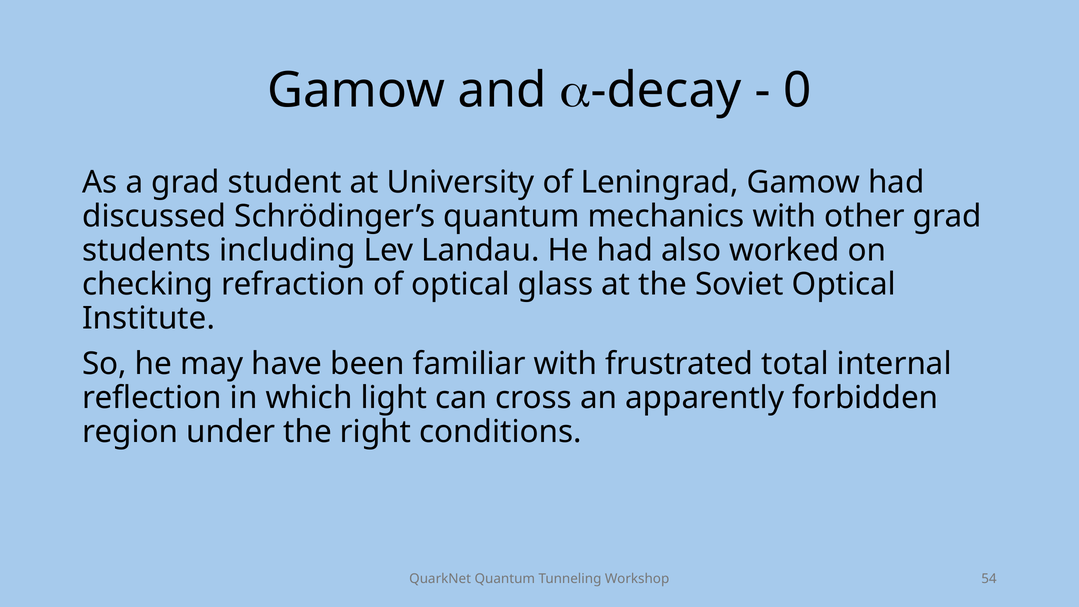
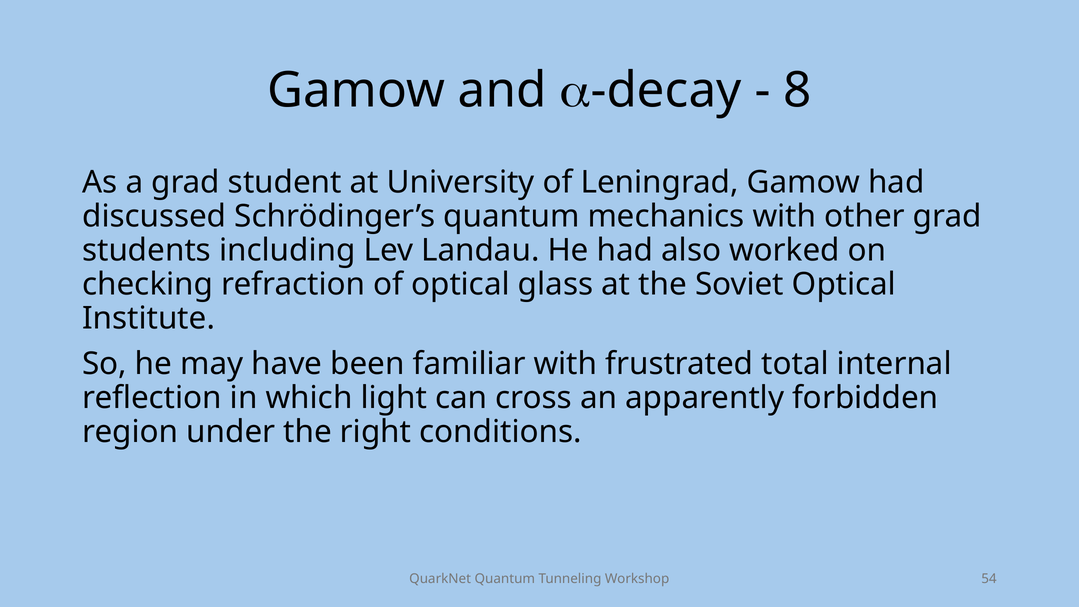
0: 0 -> 8 (797, 91)
